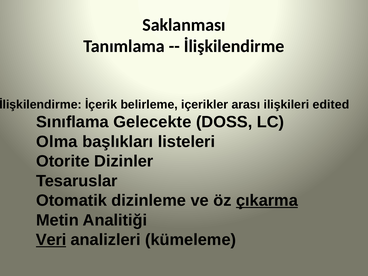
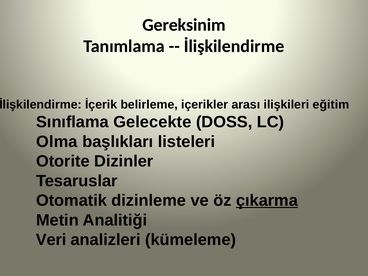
Saklanması: Saklanması -> Gereksinim (184, 25)
edited: edited -> eğitim (331, 105)
Veri underline: present -> none (51, 240)
